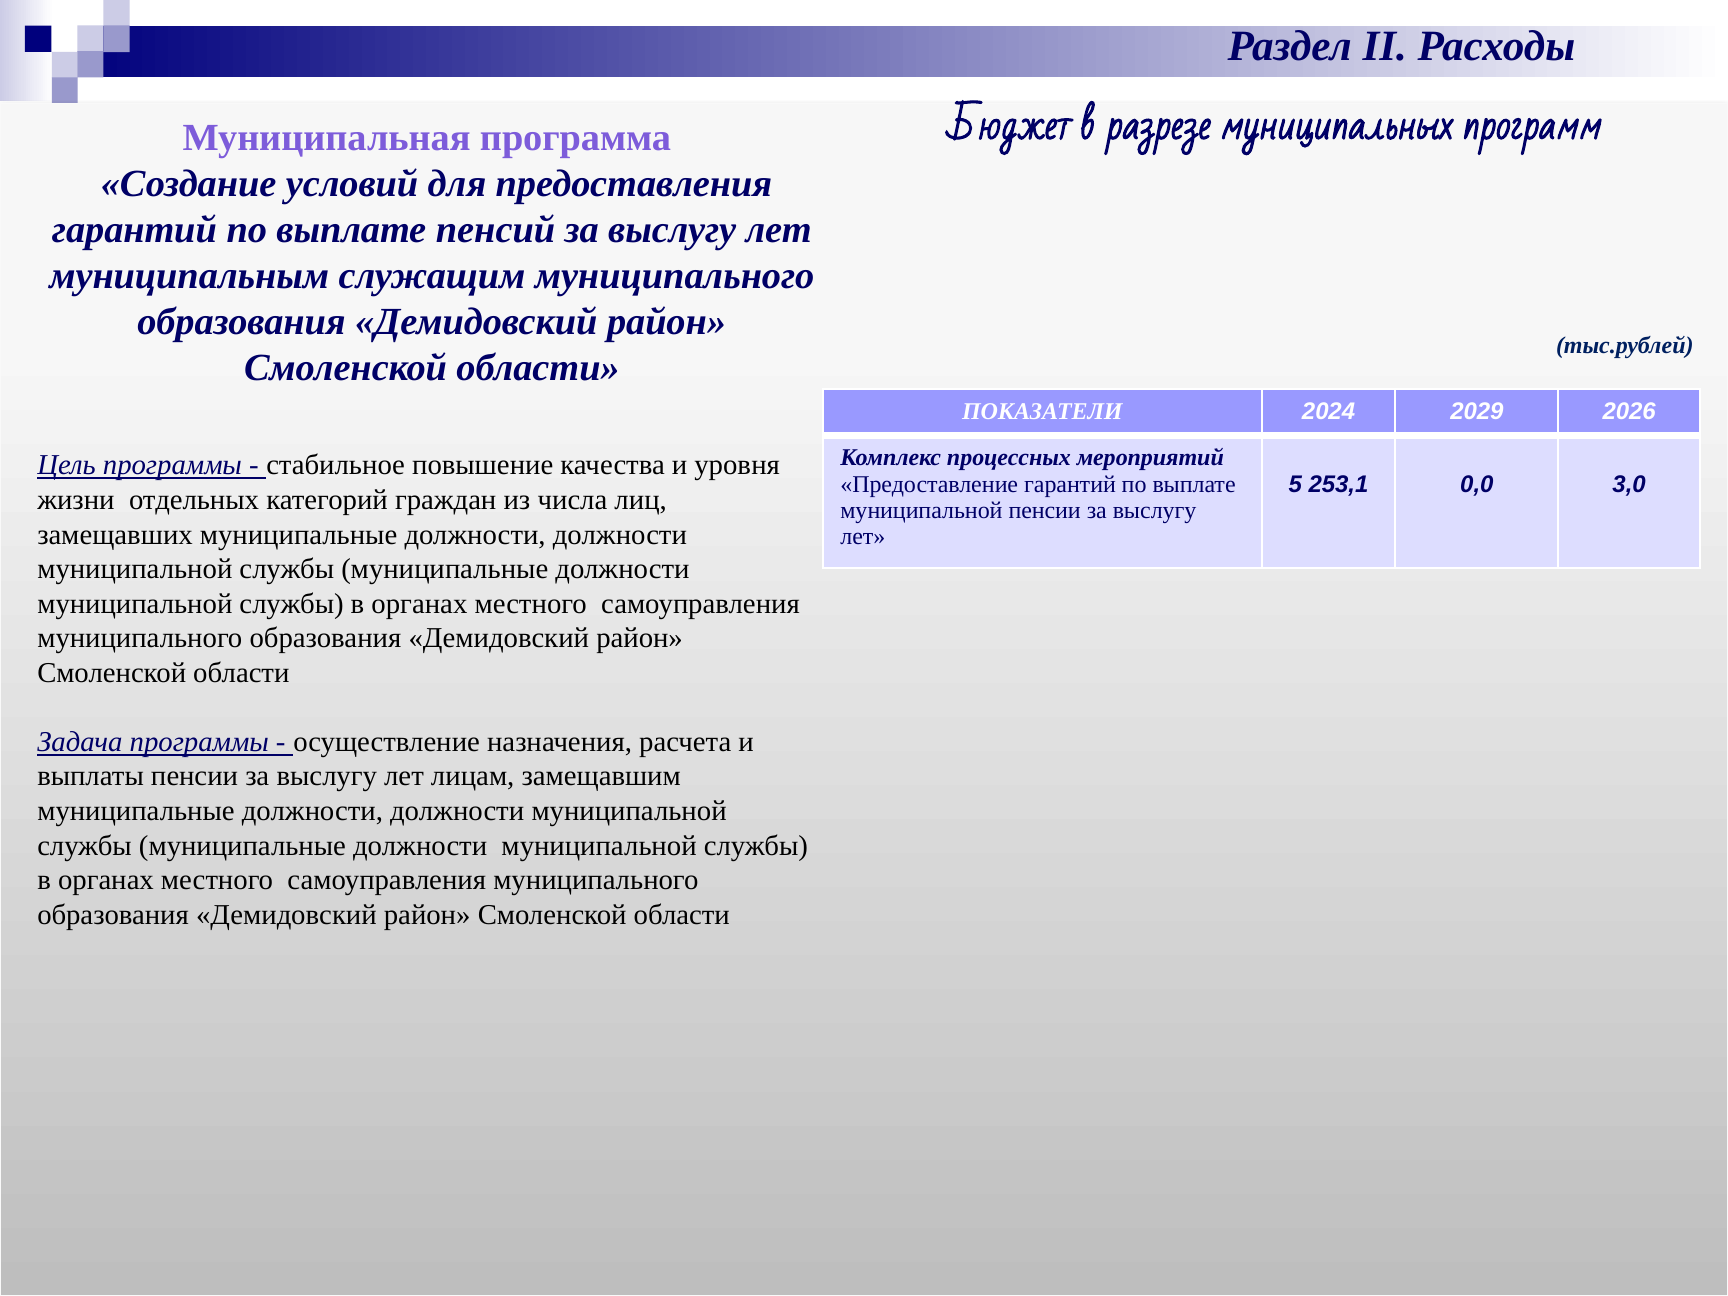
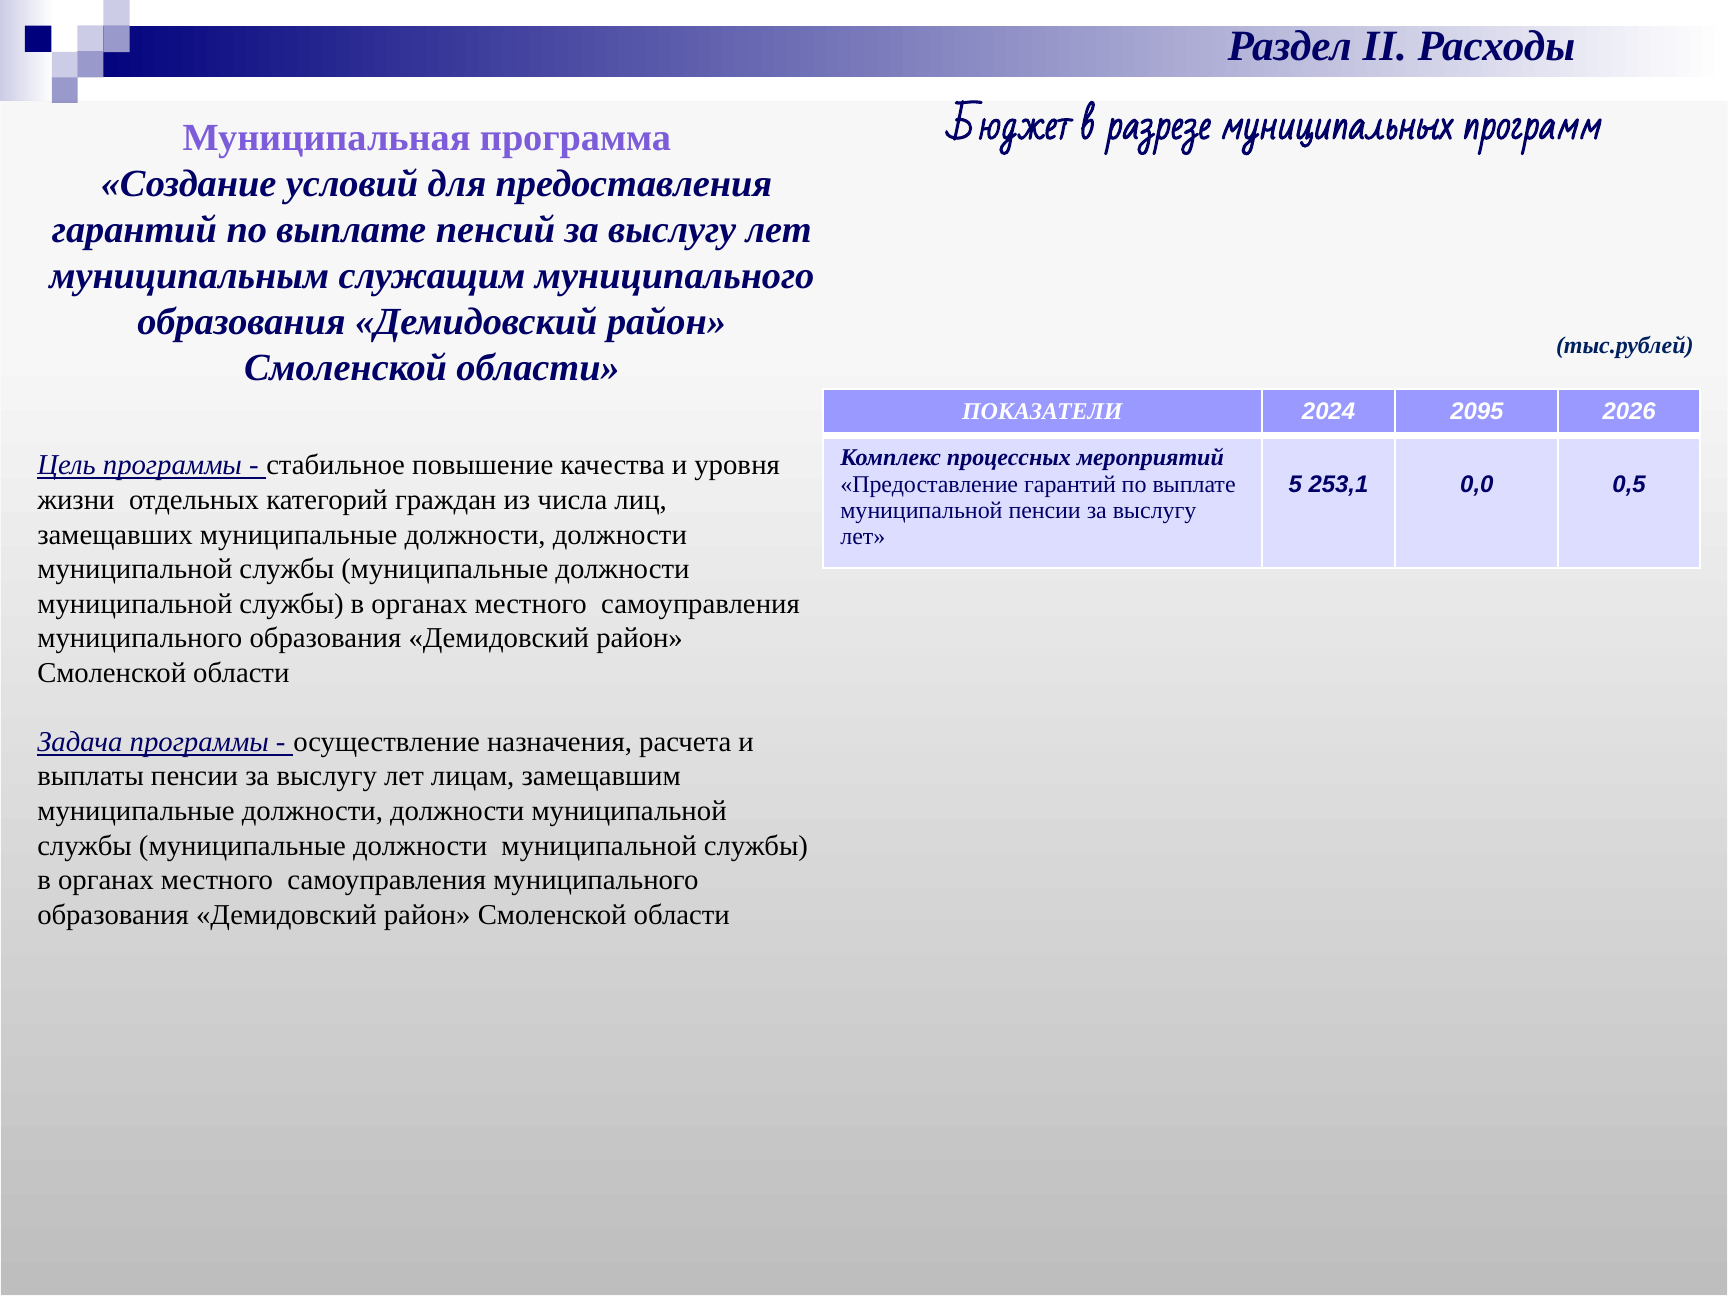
2029: 2029 -> 2095 (1477, 412)
3,0: 3,0 -> 0,5 (1629, 485)
